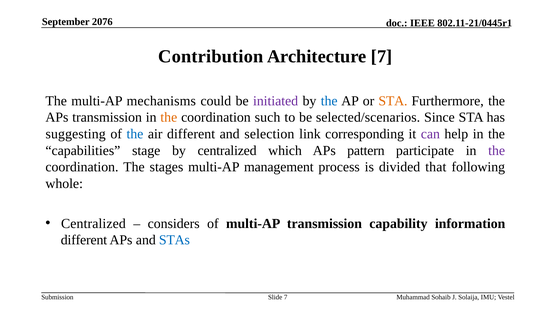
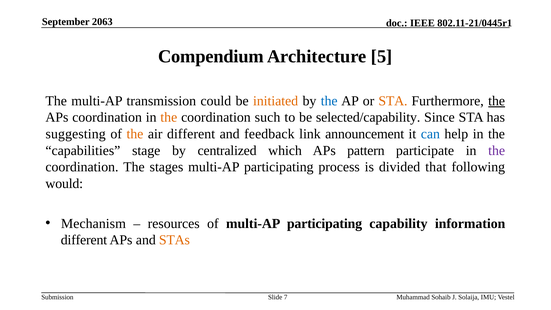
2076: 2076 -> 2063 (102, 22)
Contribution: Contribution -> Compendium (211, 56)
Architecture 7: 7 -> 5 (382, 56)
mechanisms: mechanisms -> transmission (161, 101)
initiated colour: purple -> orange (276, 101)
the underline: none -> present (497, 101)
APs transmission: transmission -> coordination (107, 117)
selected/scenarios: selected/scenarios -> selected/capability (368, 117)
the colour: blue -> orange (135, 134)
selection: selection -> feedback (269, 134)
corresponding: corresponding -> announcement (365, 134)
can colour: purple -> blue (430, 134)
management: management -> participating (279, 167)
whole: whole -> would (64, 183)
Centralized: Centralized -> Mechanism (93, 223)
considers: considers -> resources (174, 223)
of multi-AP transmission: transmission -> participating (325, 223)
STAs colour: blue -> orange (174, 240)
